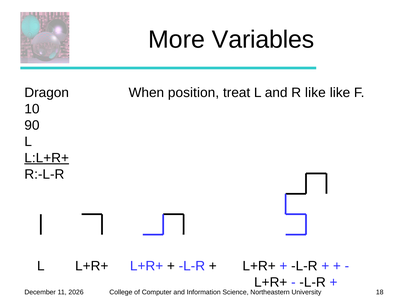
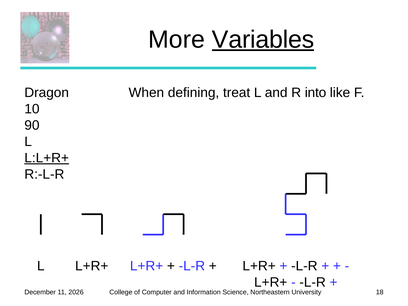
Variables underline: none -> present (263, 39)
position: position -> defining (194, 93)
R like: like -> into (316, 93)
